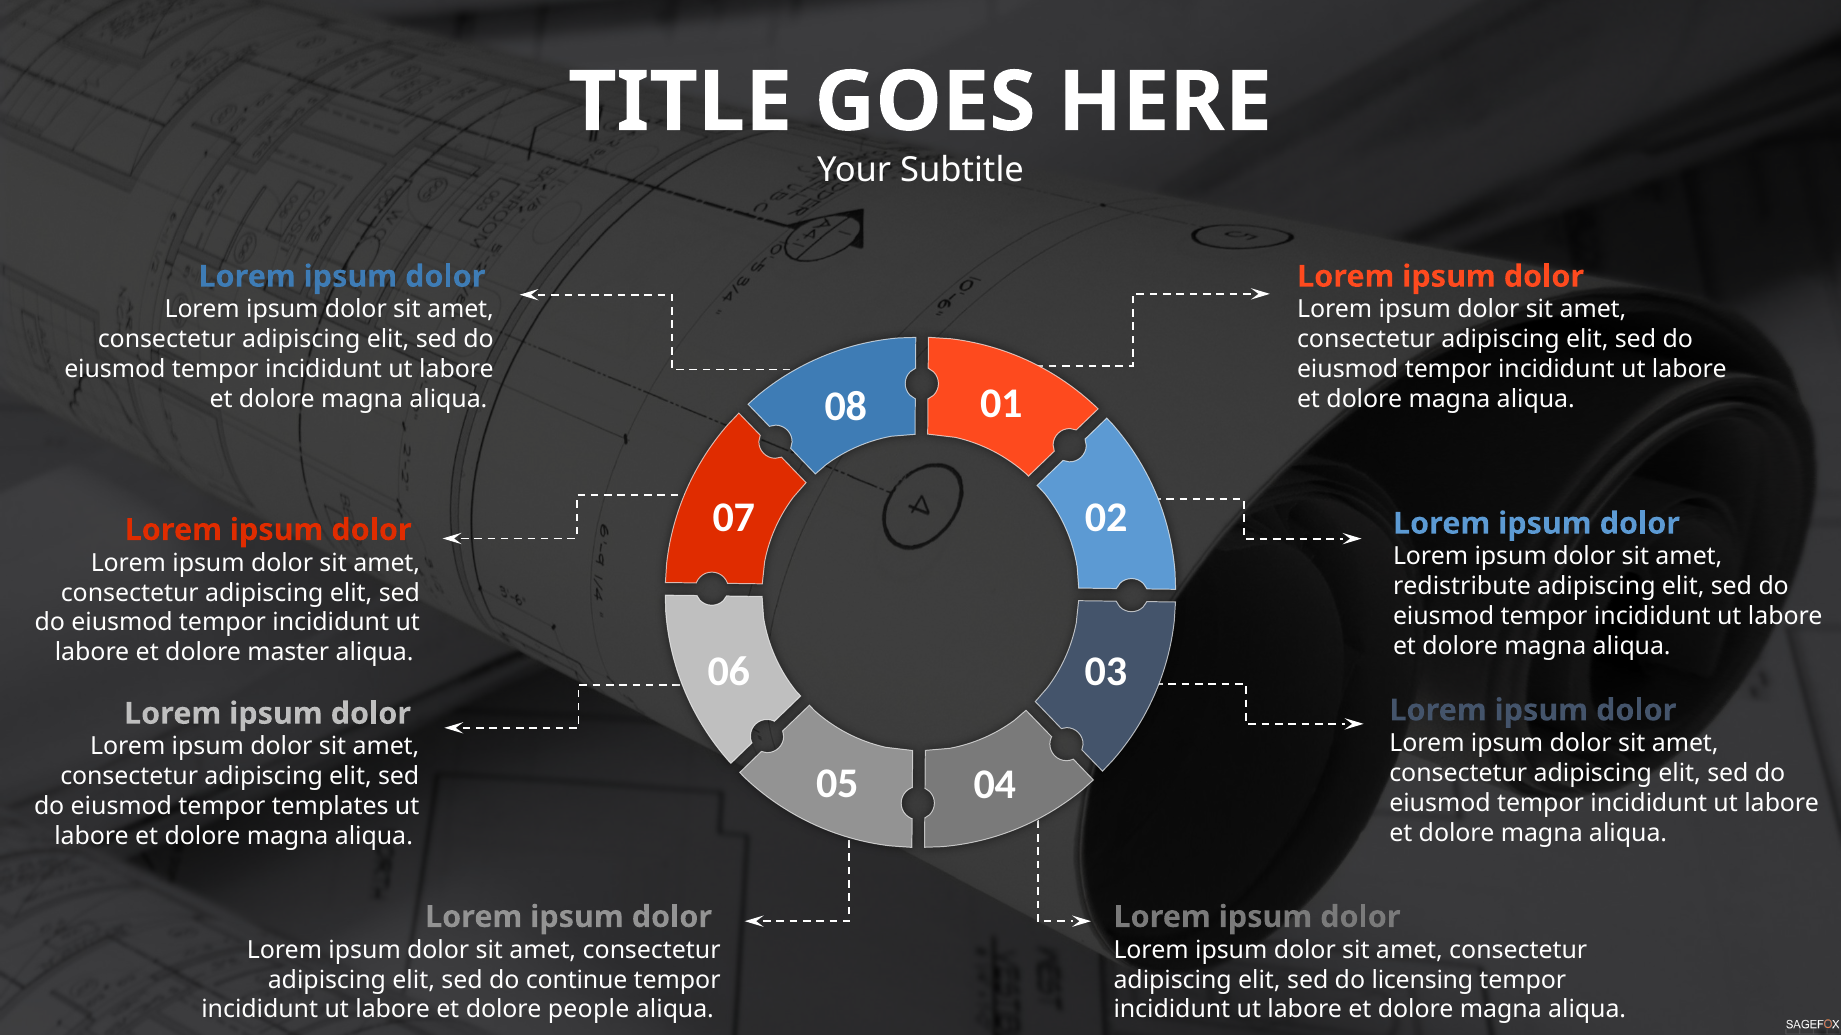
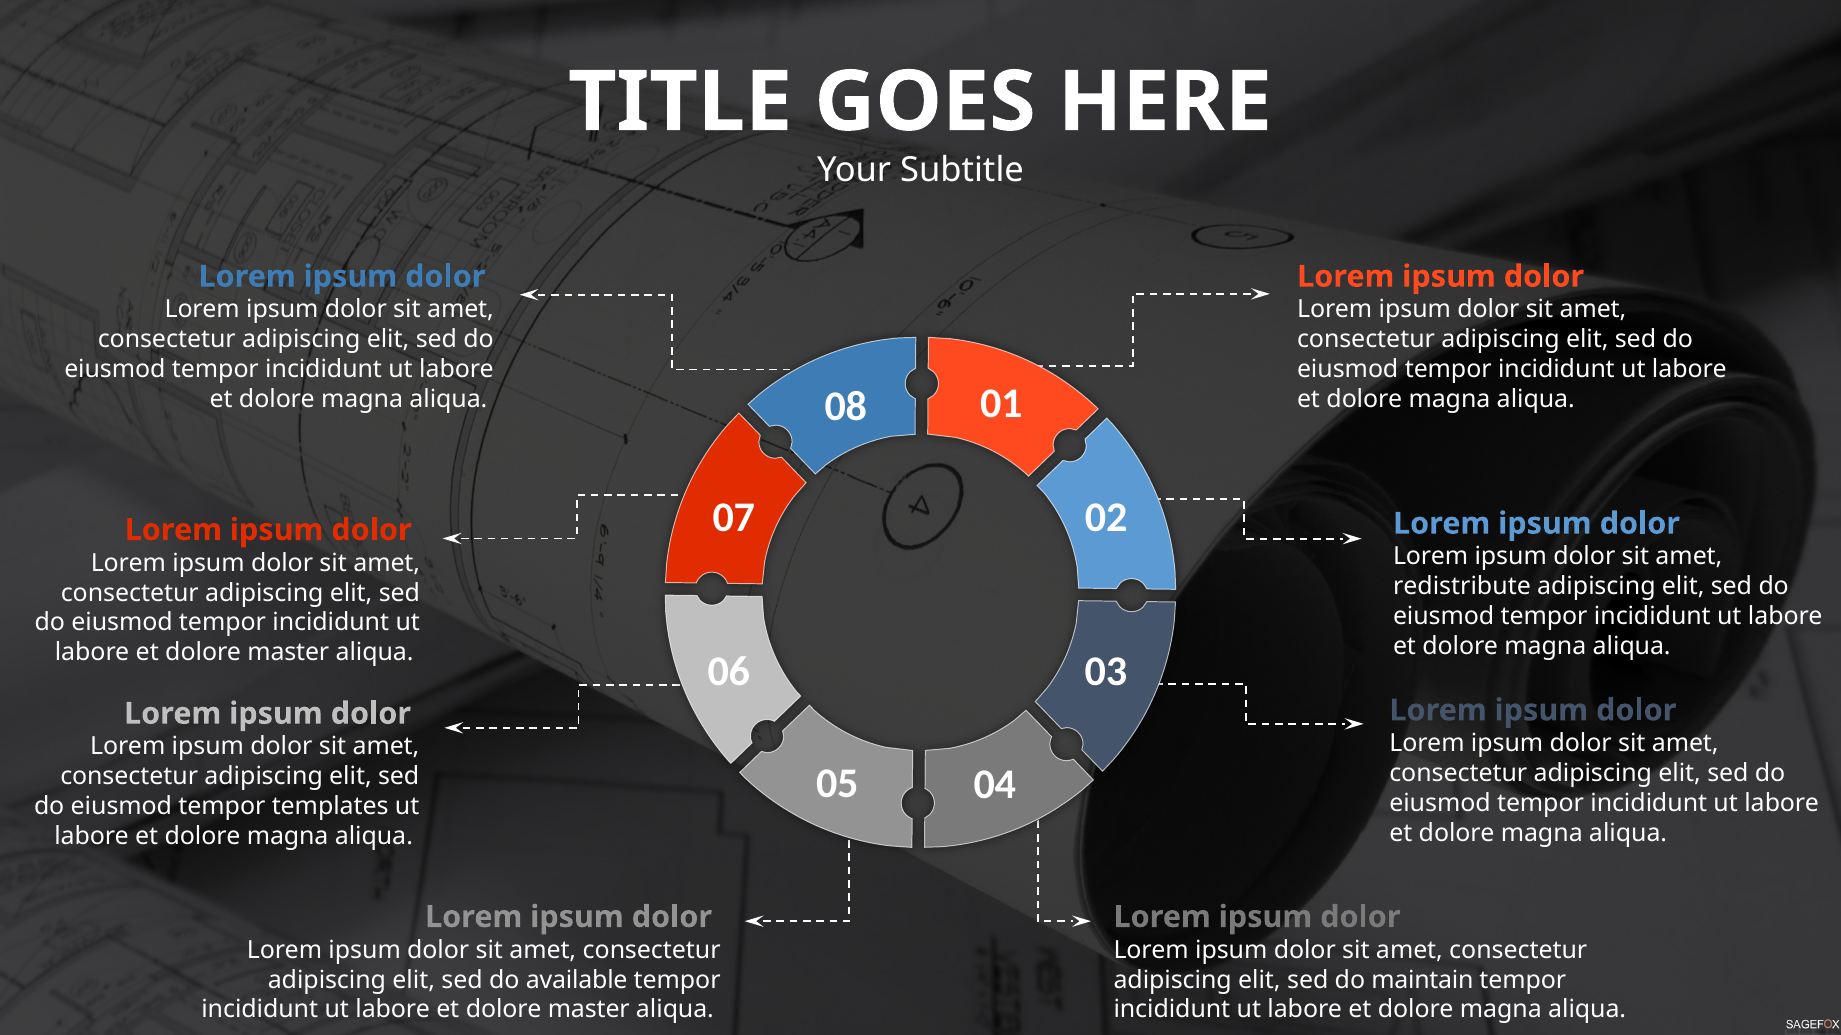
continue: continue -> available (577, 980)
licensing: licensing -> maintain (1422, 980)
people: people -> master (589, 1010)
